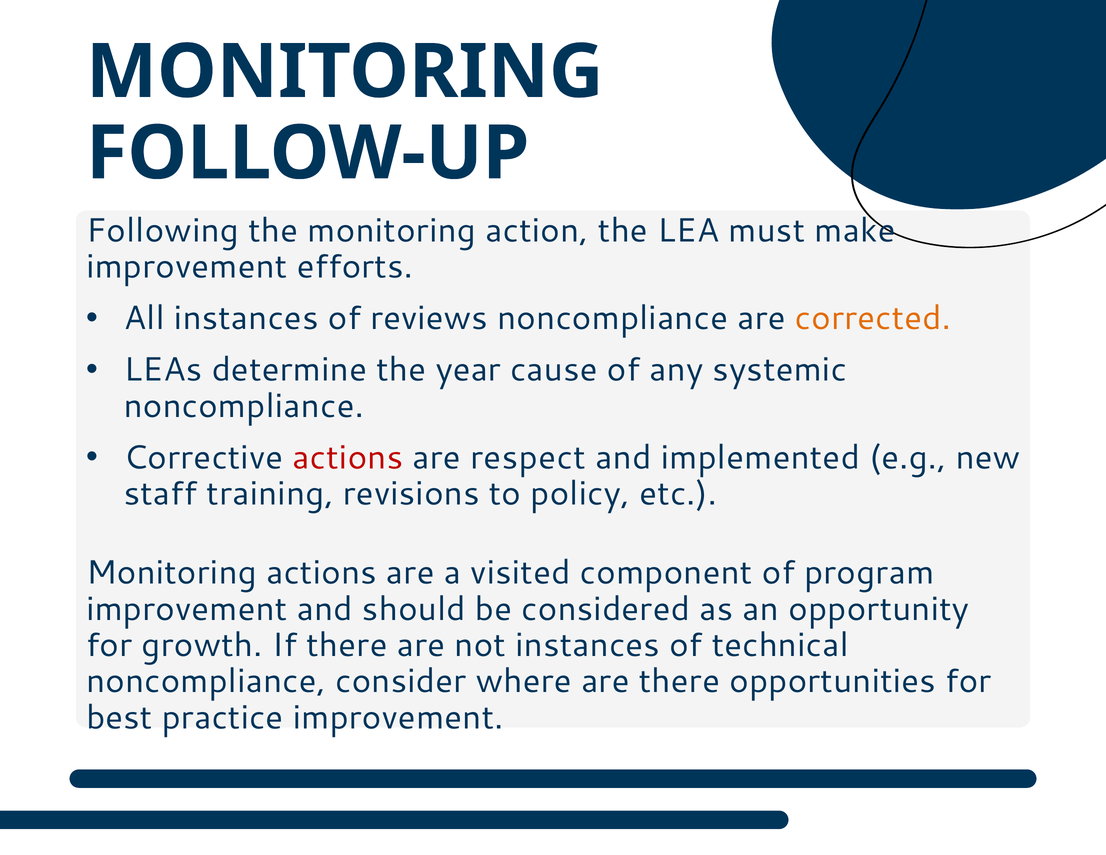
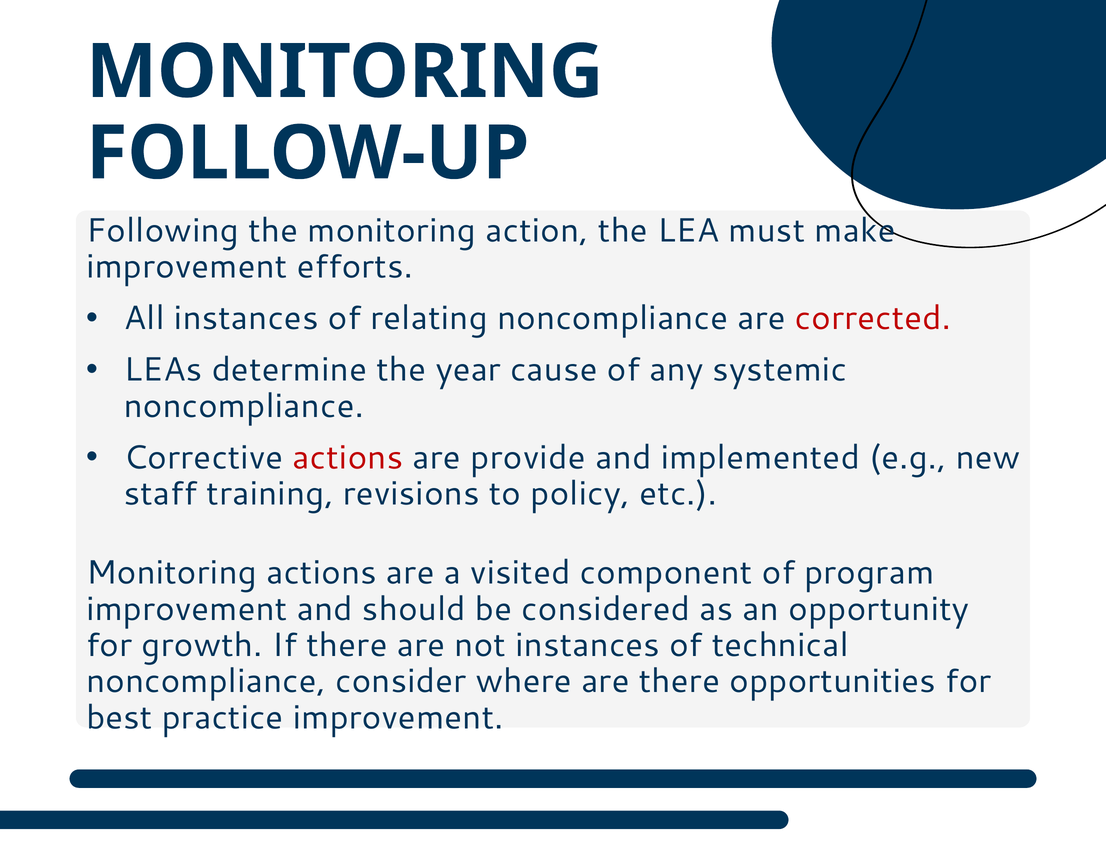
reviews: reviews -> relating (429, 318)
corrected colour: orange -> red (873, 318)
respect: respect -> provide (528, 457)
